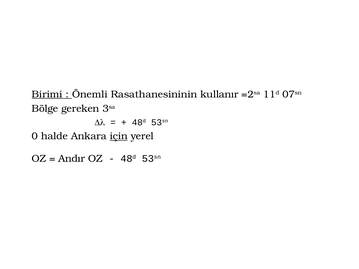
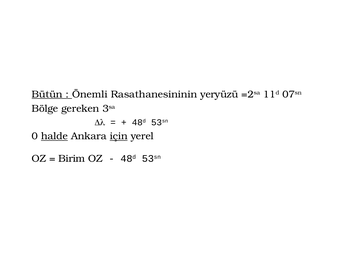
Birimi: Birimi -> Bütün (47, 94)
kullanır: kullanır -> yeryüzü (219, 94)
halde underline: none -> present (54, 136)
Andır: Andır -> Birim (72, 159)
